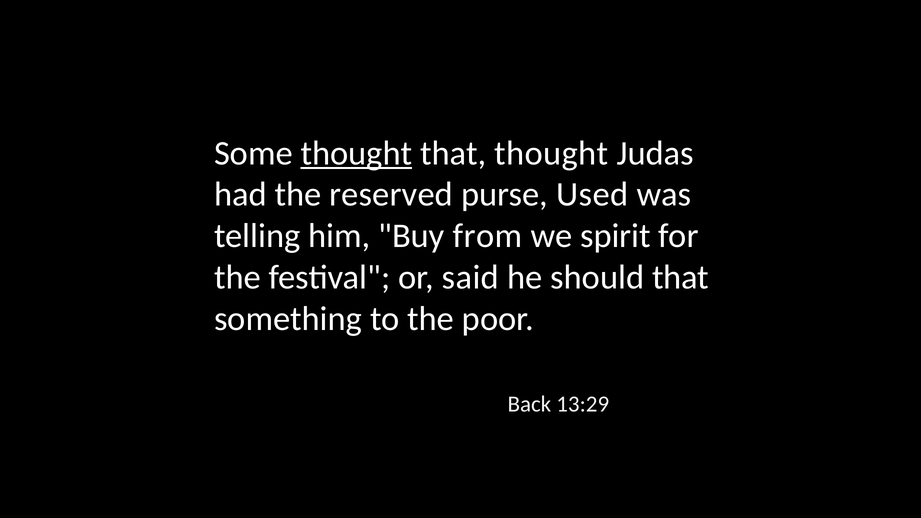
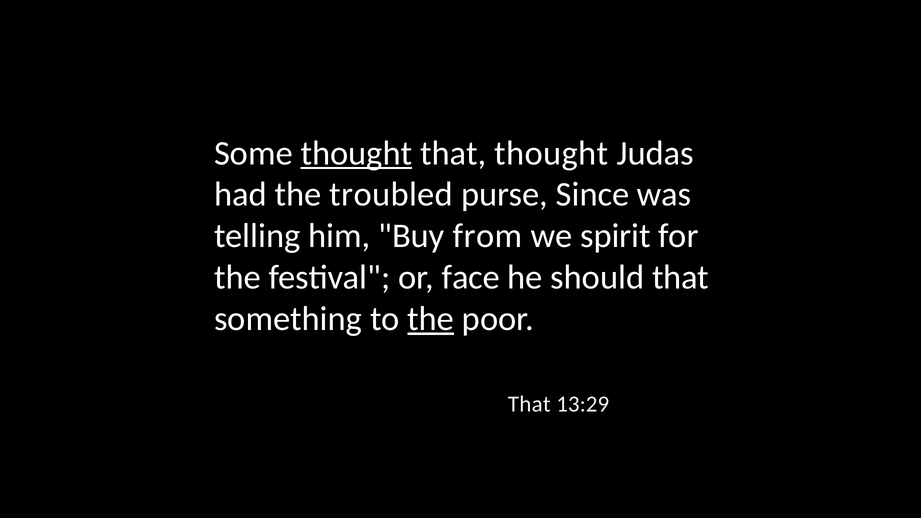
reserved: reserved -> troubled (391, 195)
Used: Used -> Since (593, 195)
said: said -> face (471, 277)
the underline: none -> present (431, 319)
Back: Back -> That (529, 404)
